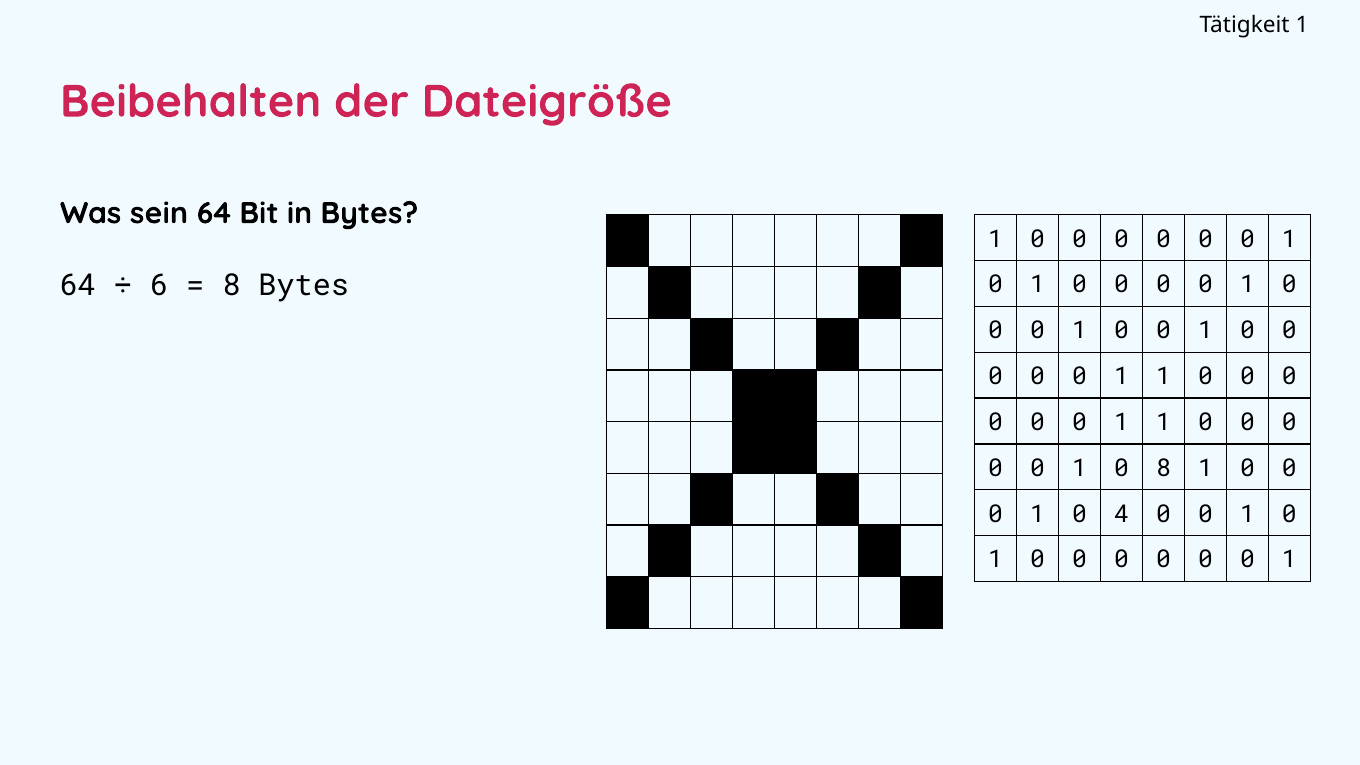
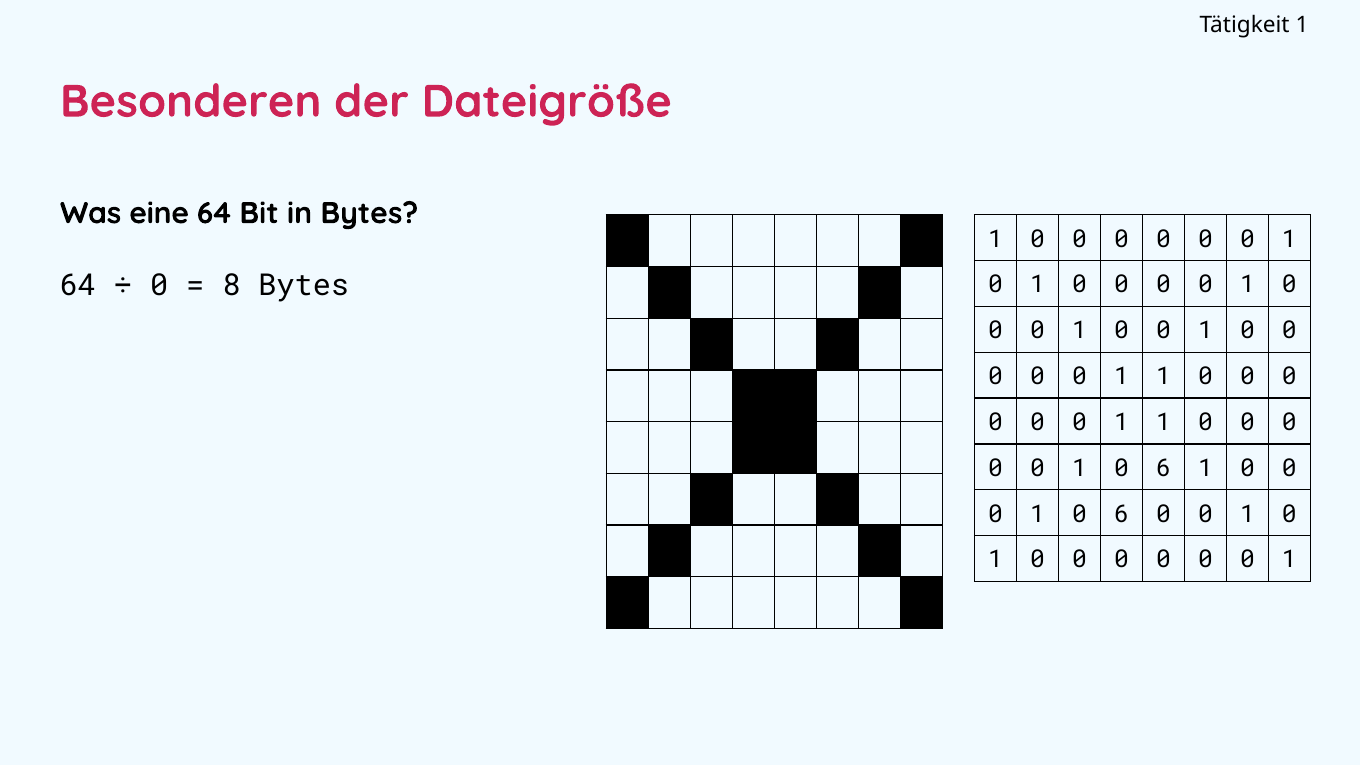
Beibehalten: Beibehalten -> Besonderen (191, 102)
sein: sein -> eine (159, 213)
6: 6 -> 0 (159, 285)
8: 8 -> 6 (1163, 468)
4: 4 -> 6 (1121, 514)
